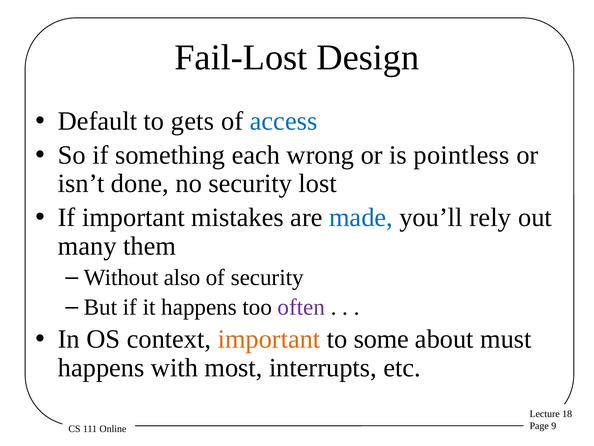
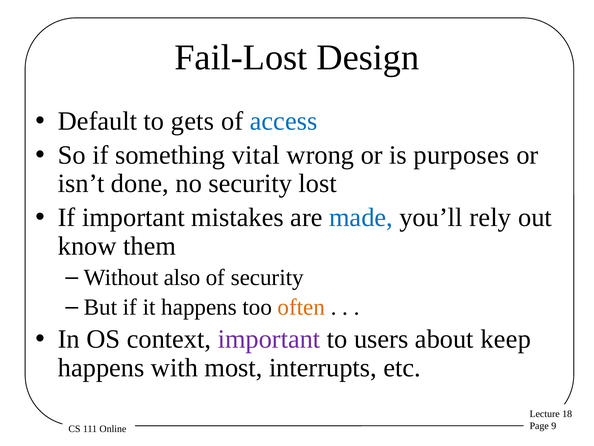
each: each -> vital (256, 155)
pointless: pointless -> purposes (461, 155)
many: many -> know (87, 246)
often colour: purple -> orange (301, 307)
important colour: orange -> purple (269, 339)
some: some -> users (381, 339)
must: must -> keep (506, 339)
